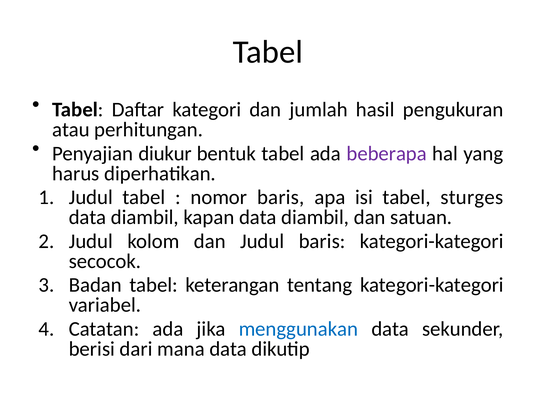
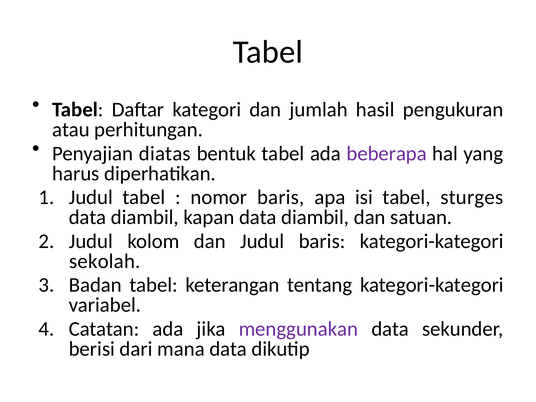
diukur: diukur -> diatas (165, 153)
secocok: secocok -> sekolah (105, 261)
menggunakan colour: blue -> purple (298, 329)
